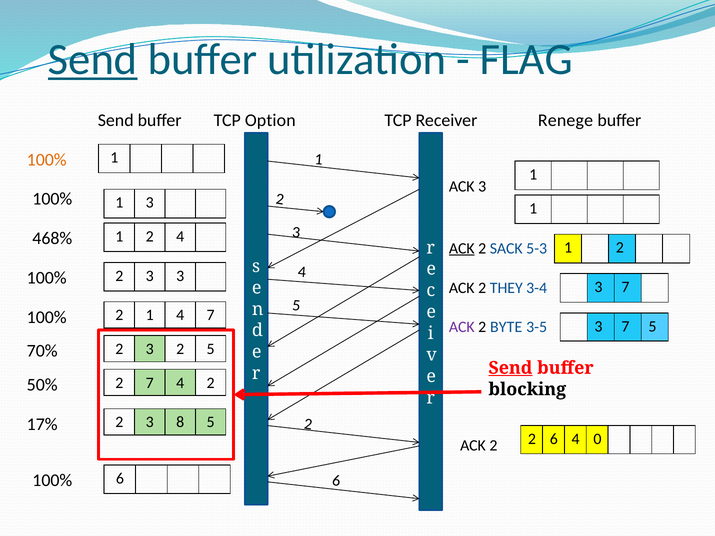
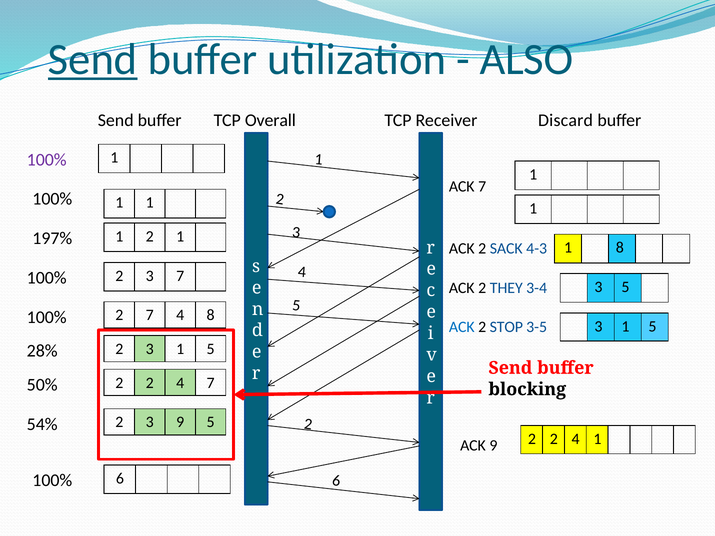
FLAG: FLAG -> ALSO (526, 59)
Option: Option -> Overall (270, 120)
Renege: Renege -> Discard (566, 120)
100% colour: orange -> purple (47, 160)
ACK 3: 3 -> 7 (482, 187)
3: 3 -> 1 (150, 203)
2 4: 4 -> 1 (180, 237)
468%: 468% -> 197% (52, 239)
2: 2 -> 8 (620, 248)
ACK underline: present -> none (462, 249)
5-3: 5-3 -> 4-3 (537, 249)
2 3 3: 3 -> 7 (180, 276)
3-4 3 7: 7 -> 5 (625, 287)
2 1: 1 -> 7 (150, 315)
4 7: 7 -> 8 (211, 315)
7: 7 -> 1 (625, 327)
ACK colour: purple -> blue (462, 327)
BYTE: BYTE -> STOP (506, 327)
2 3 2: 2 -> 1 (180, 349)
70%: 70% -> 28% (42, 351)
Send underline: present -> none (510, 368)
7: 7 -> 2 (150, 383)
2: 2 -> 7 (211, 383)
3 8: 8 -> 9 (180, 422)
17%: 17% -> 54% (42, 424)
6: 6 -> 2 (554, 439)
4 0: 0 -> 1 (597, 439)
2: 2 -> 9 (493, 446)
